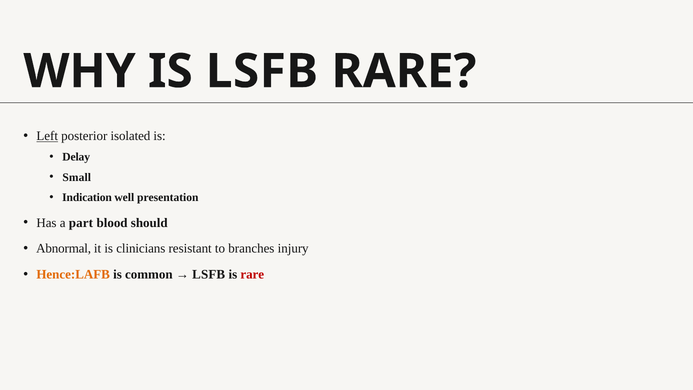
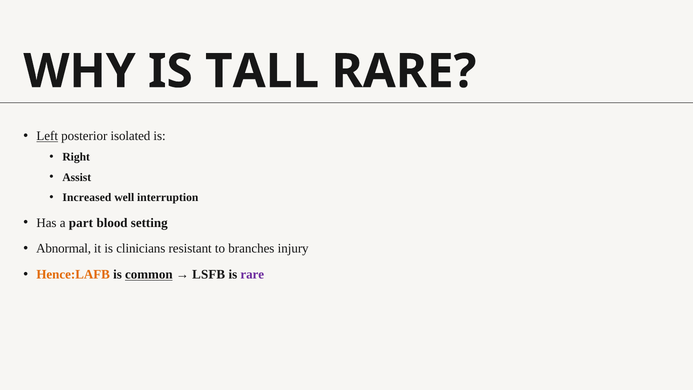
IS LSFB: LSFB -> TALL (262, 71)
Delay: Delay -> Right (76, 157)
Small: Small -> Assist (77, 177)
Indication: Indication -> Increased (87, 197)
presentation: presentation -> interruption (168, 197)
should: should -> setting (149, 223)
common underline: none -> present (149, 274)
rare colour: red -> purple (252, 274)
